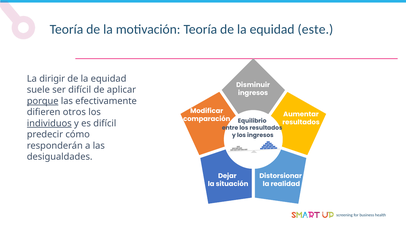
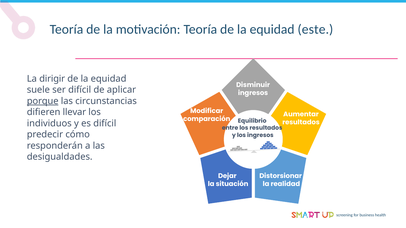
efectivamente: efectivamente -> circunstancias (106, 101)
otros: otros -> llevar (74, 112)
individuos underline: present -> none (49, 124)
